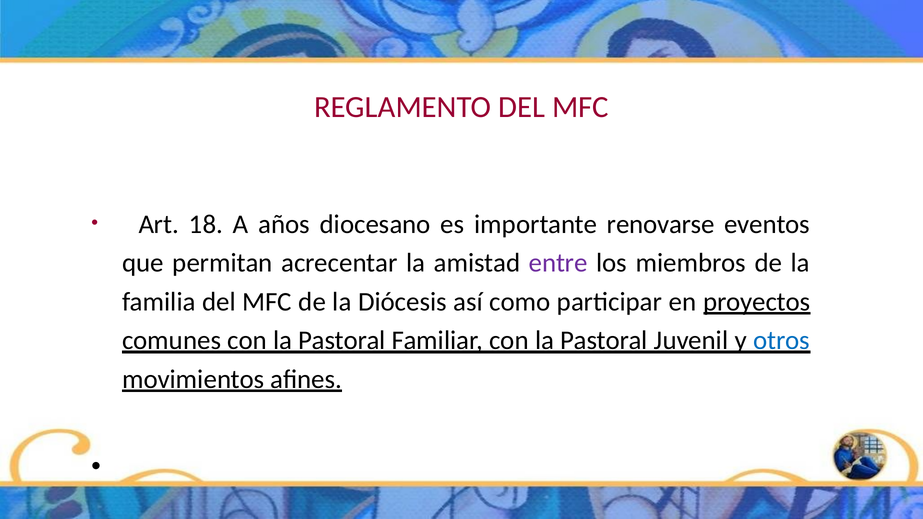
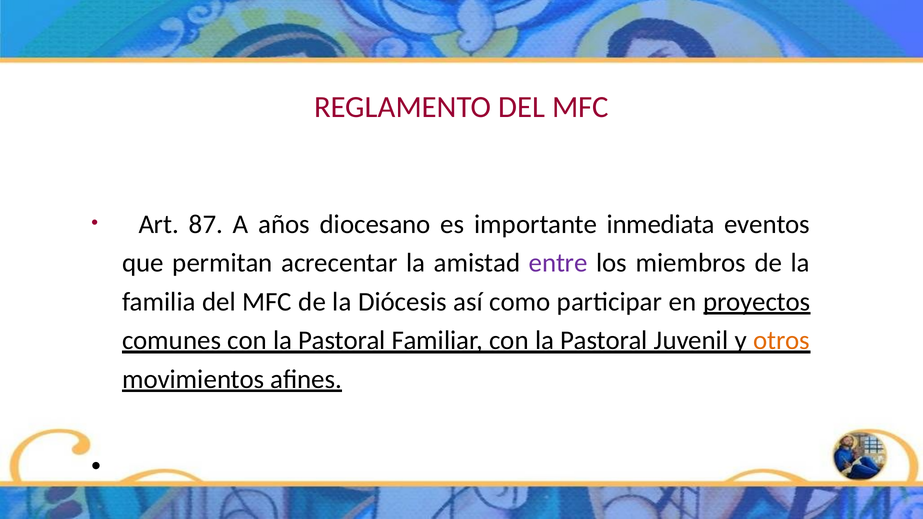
18: 18 -> 87 (206, 224)
renovarse: renovarse -> inmediata (661, 224)
otros colour: blue -> orange (781, 341)
